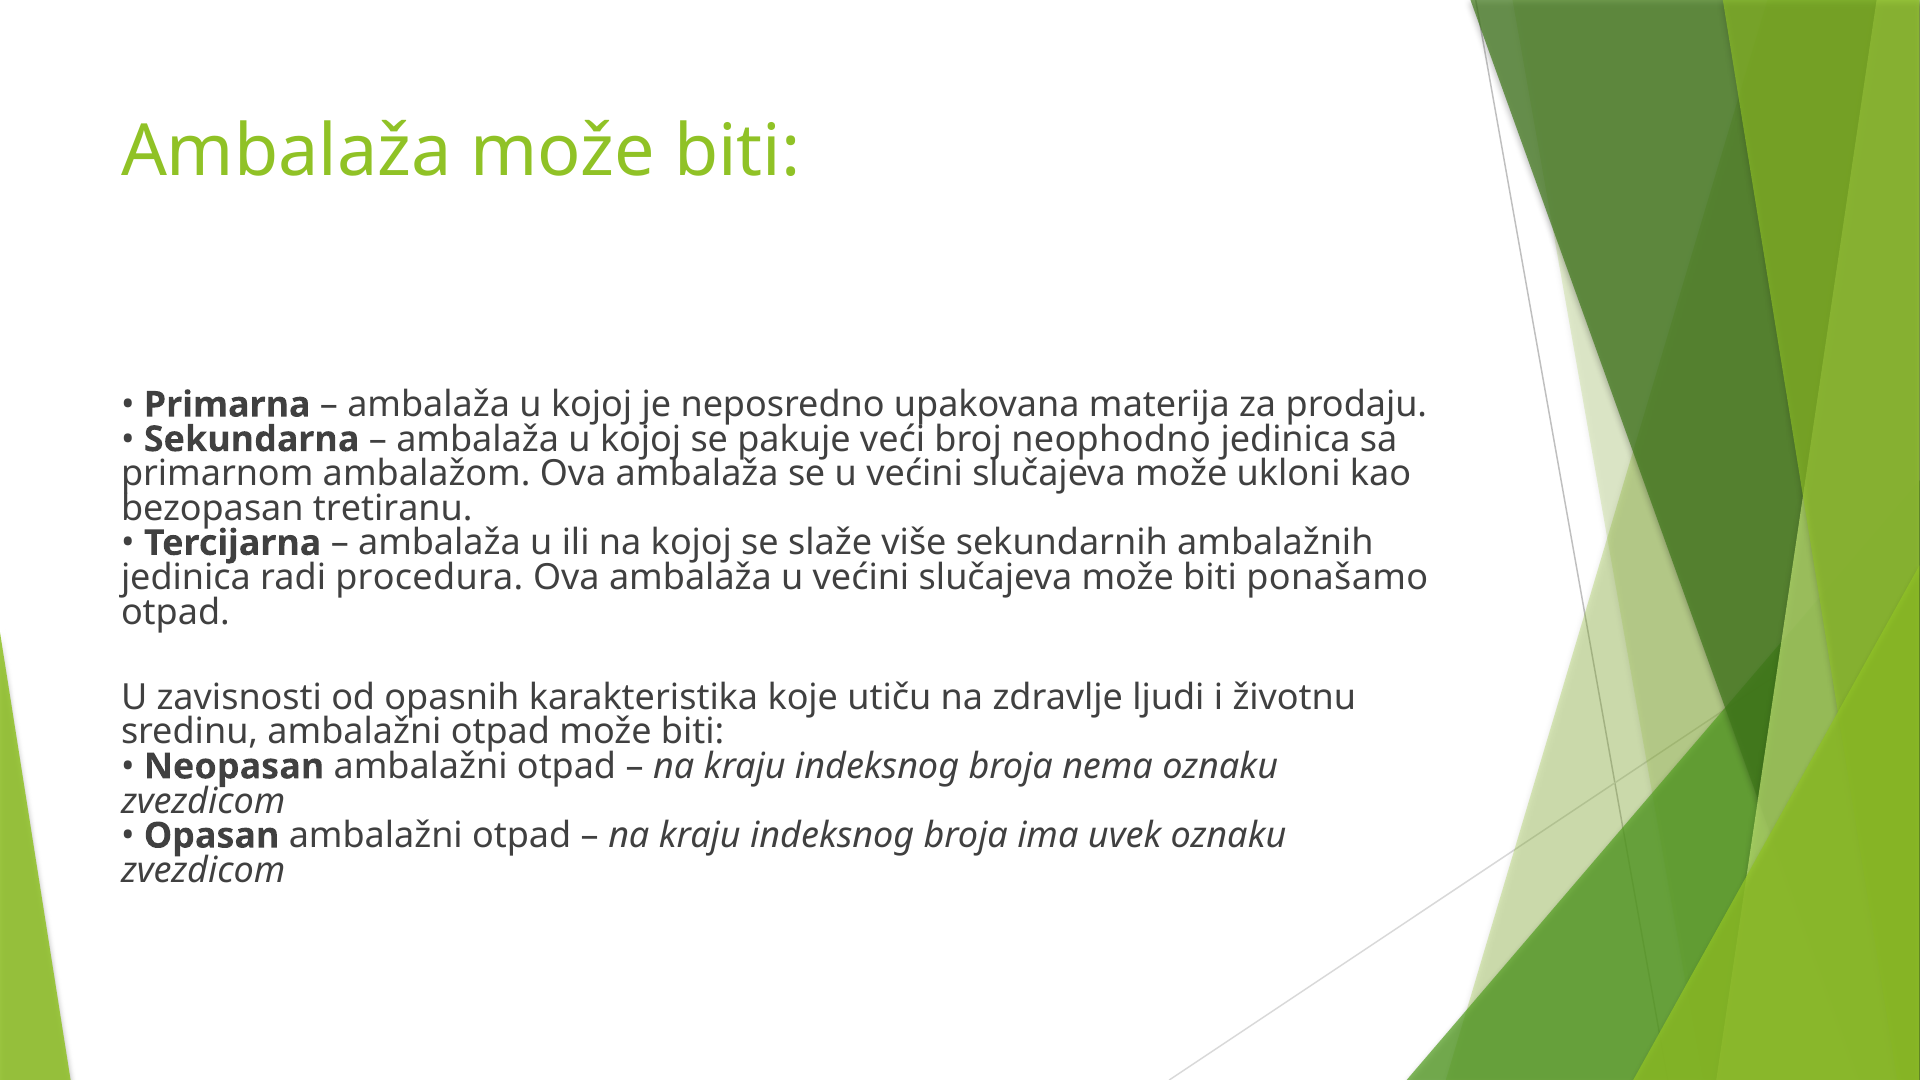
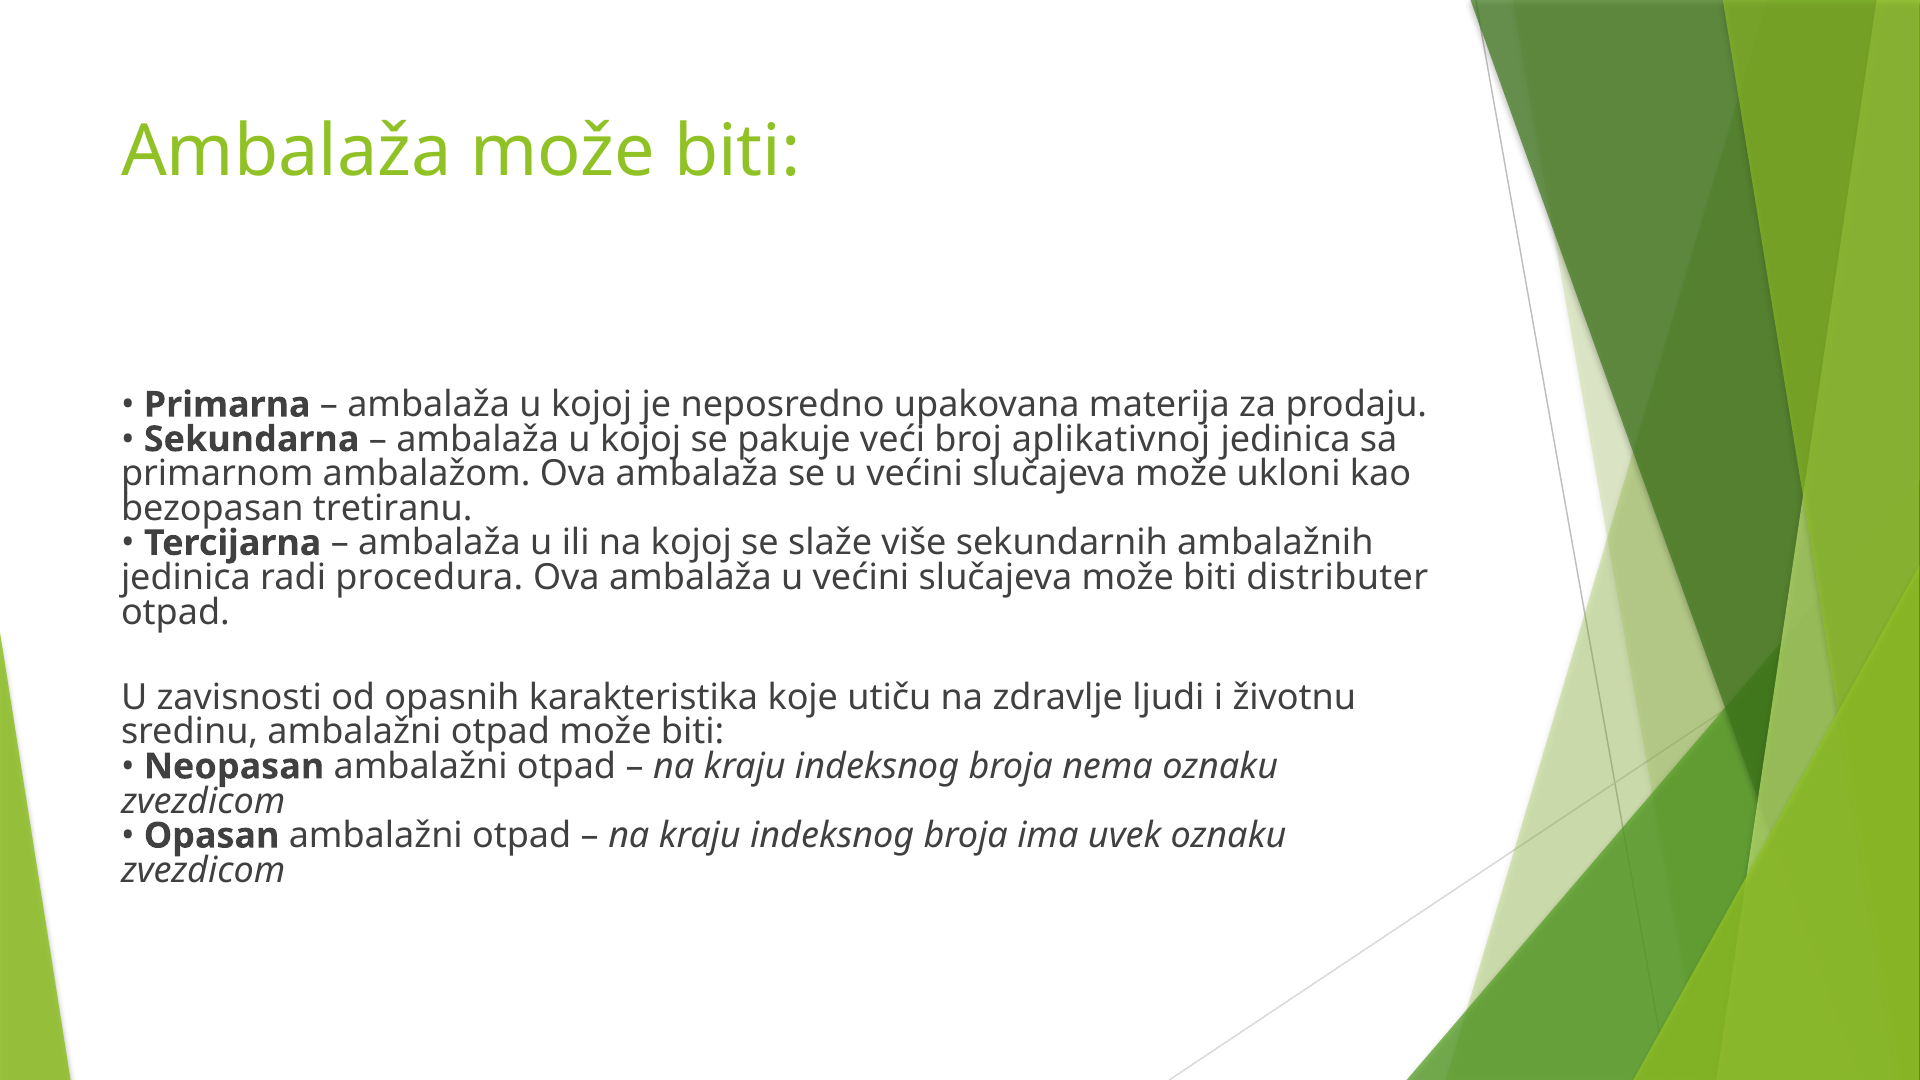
neophodno: neophodno -> aplikativnoj (1111, 439)
ponašamo: ponašamo -> distributer (1337, 578)
